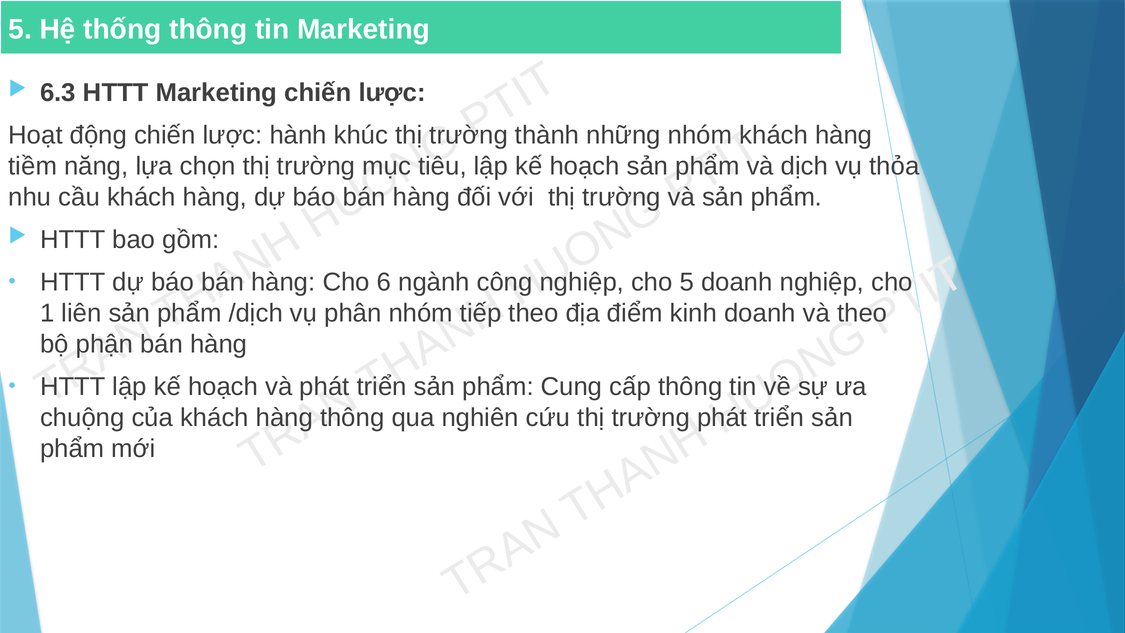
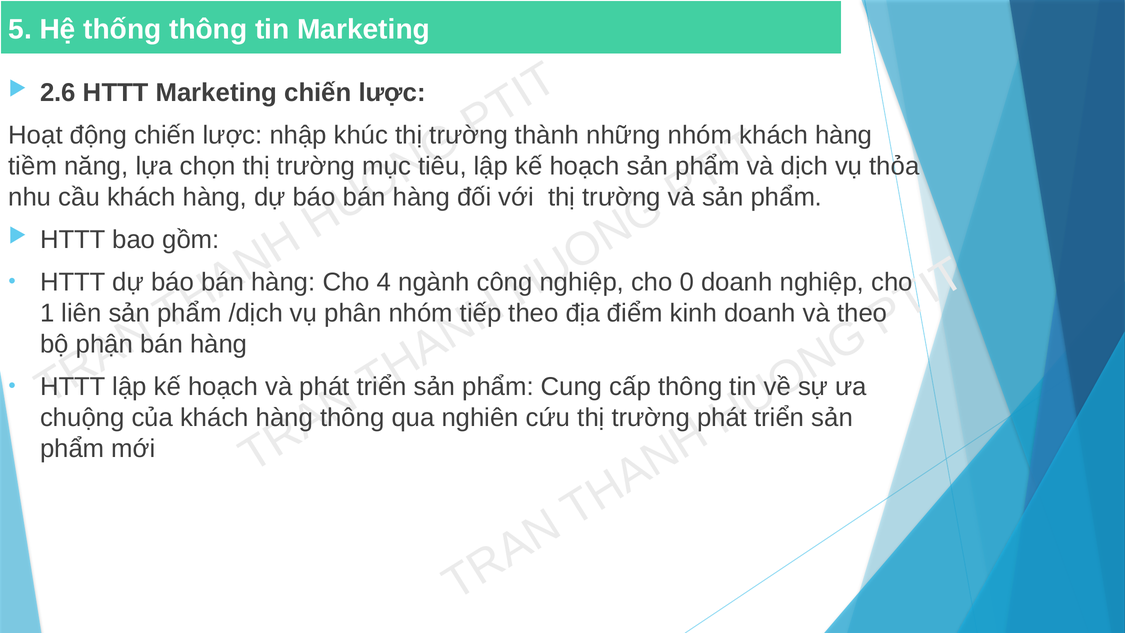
6.3: 6.3 -> 2.6 (58, 92)
hành: hành -> nhập (298, 135)
6: 6 -> 4 (384, 282)
cho 5: 5 -> 0 (687, 282)
